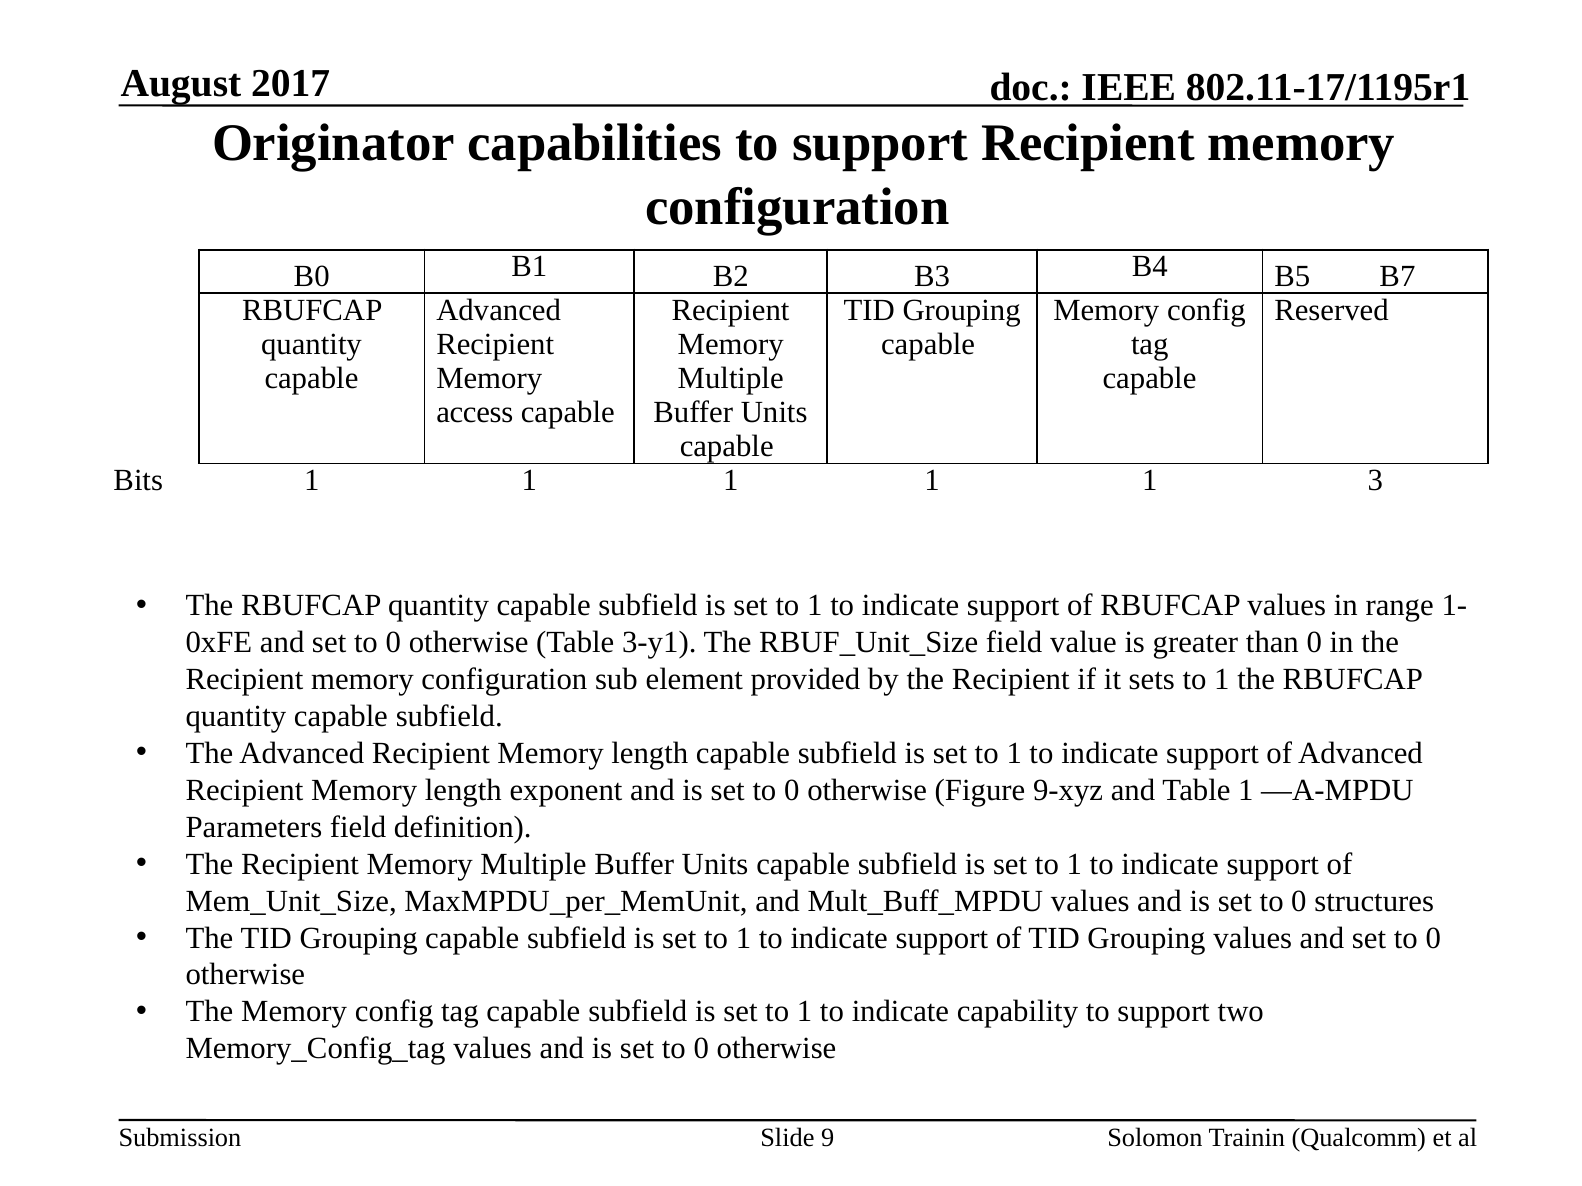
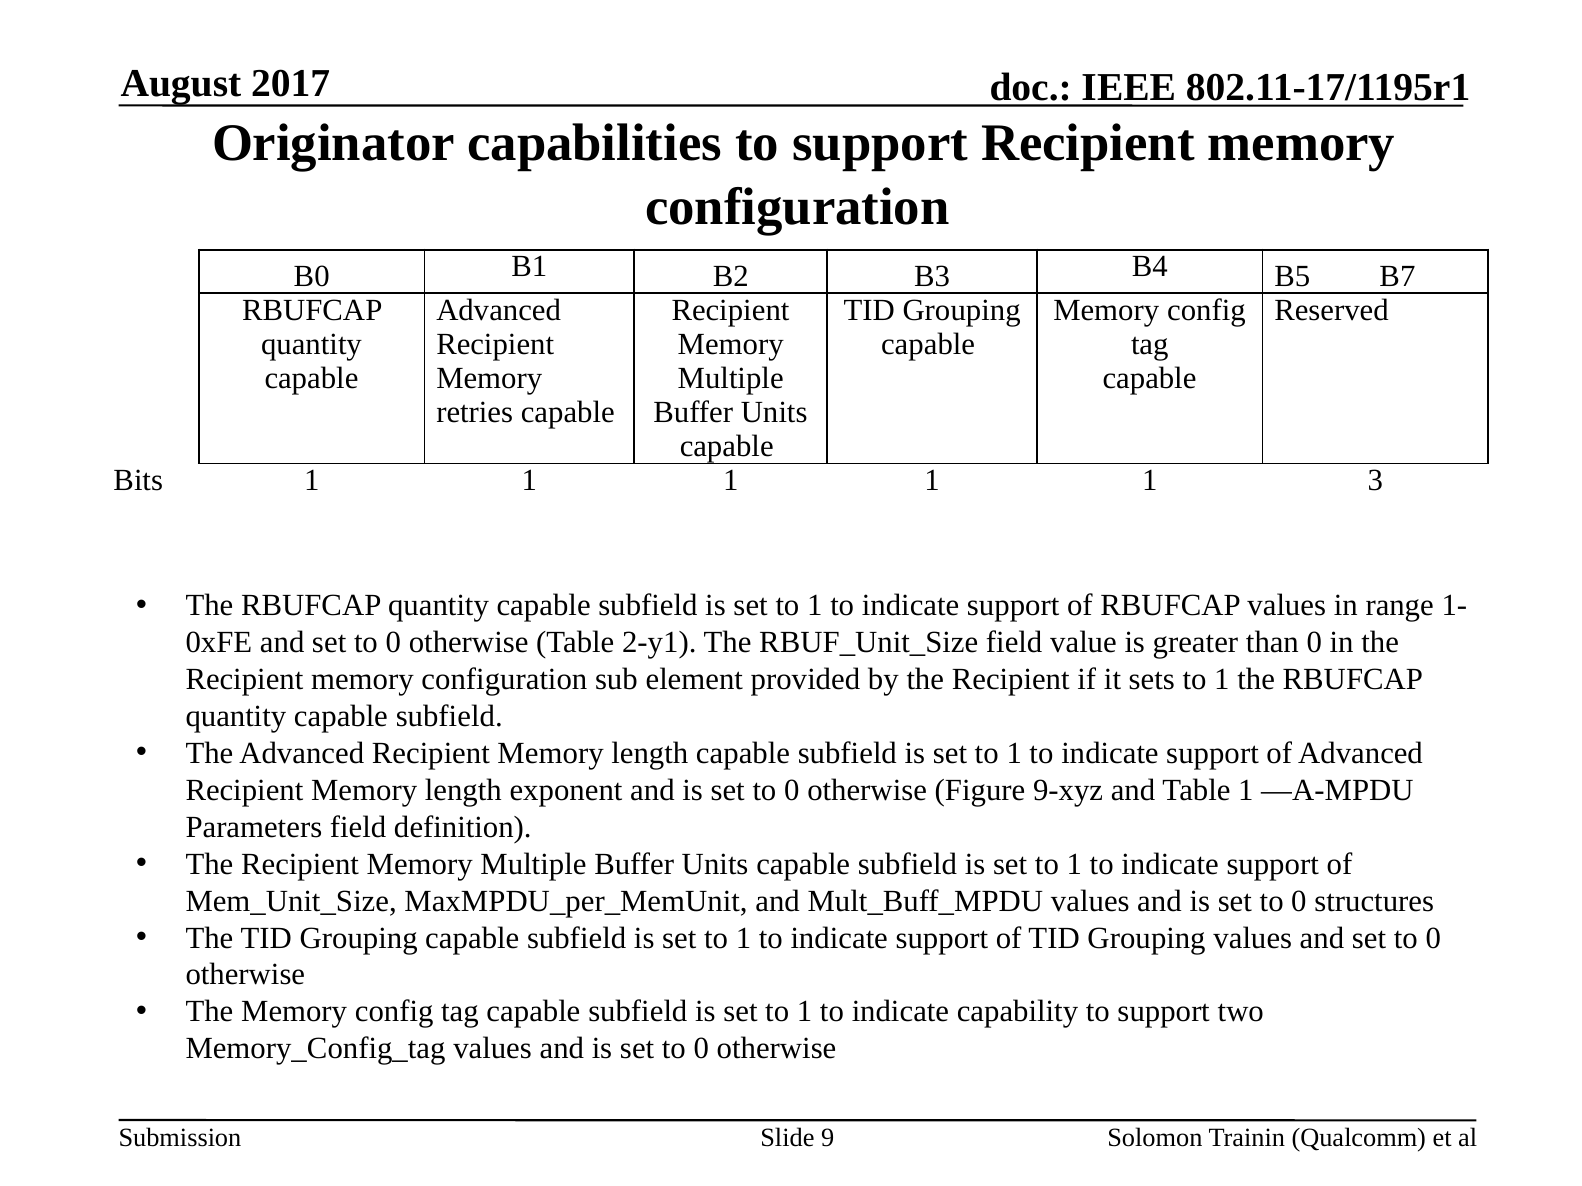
access: access -> retries (475, 413)
3-y1: 3-y1 -> 2-y1 (659, 643)
